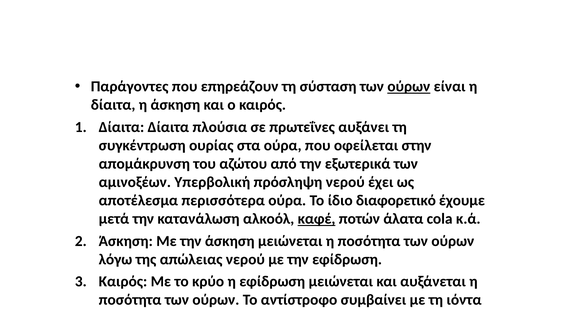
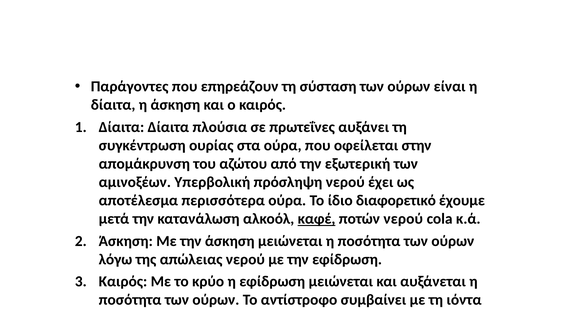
ούρων underline: present -> none (409, 87)
εξωτερικά: εξωτερικά -> εξωτερική (358, 164)
ποτών άλατα: άλατα -> νερού (403, 219)
